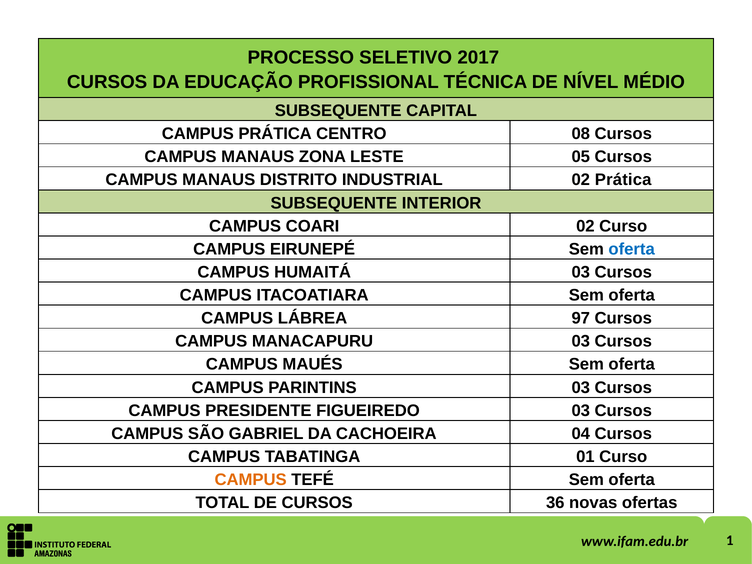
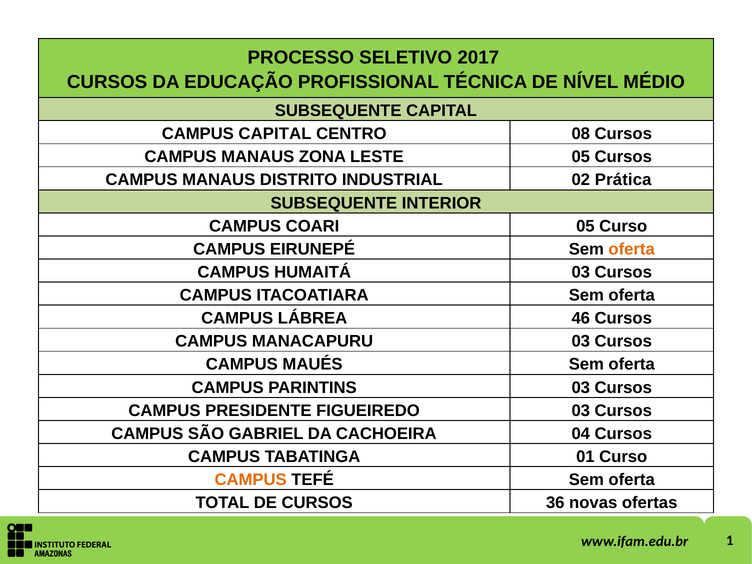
CAMPUS PRÁTICA: PRÁTICA -> CAPITAL (275, 134)
COARI 02: 02 -> 05 (585, 226)
oferta colour: blue -> orange (632, 249)
97: 97 -> 46 (581, 318)
